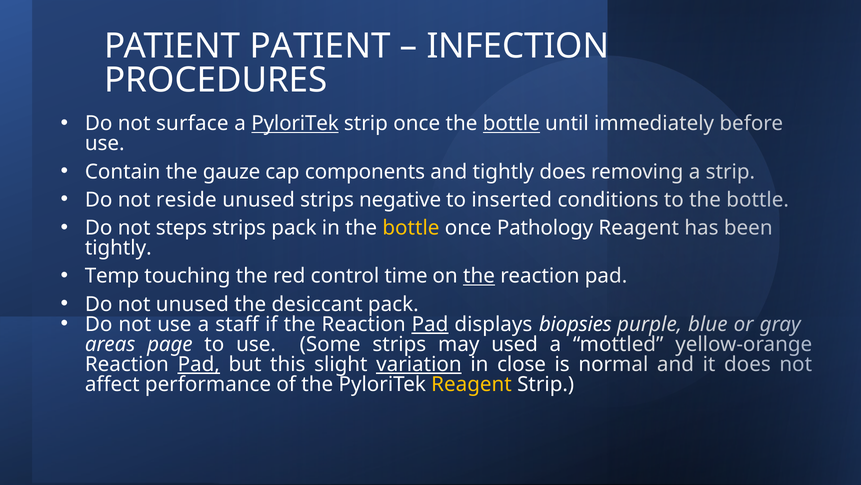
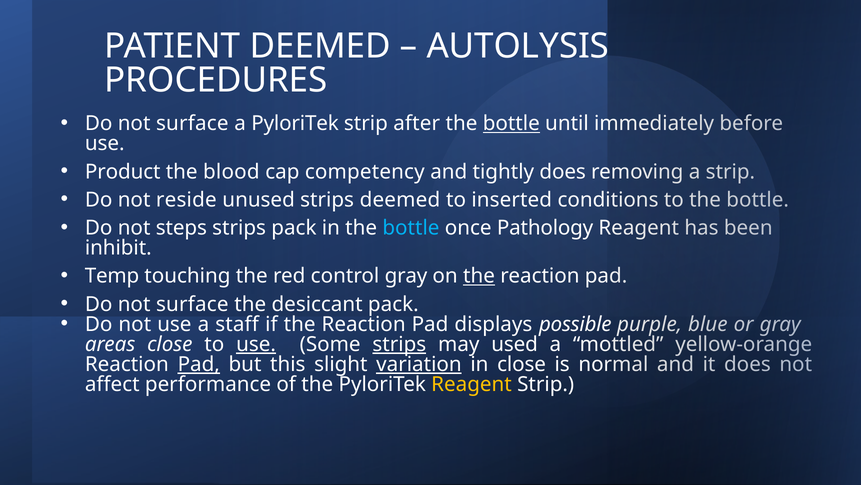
PATIENT PATIENT: PATIENT -> DEEMED (320, 46)
INFECTION: INFECTION -> AUTOLYSIS (518, 46)
PyloriTek underline: present -> none (295, 123)
strip once: once -> after (417, 123)
Contain: Contain -> Product (123, 171)
gauze: gauze -> blood (231, 171)
components: components -> competency (365, 171)
strips negative: negative -> deemed (400, 200)
bottle colour: yellow -> light blue (411, 228)
tightly: tightly -> inhibit (118, 248)
control time: time -> gray (406, 276)
unused: unused -> surface (192, 304)
Pad underline: present -> none (430, 324)
biopsies: biopsies -> possible (575, 324)
areas page: page -> close (170, 344)
use underline: none -> present (256, 344)
strips underline: none -> present (399, 344)
